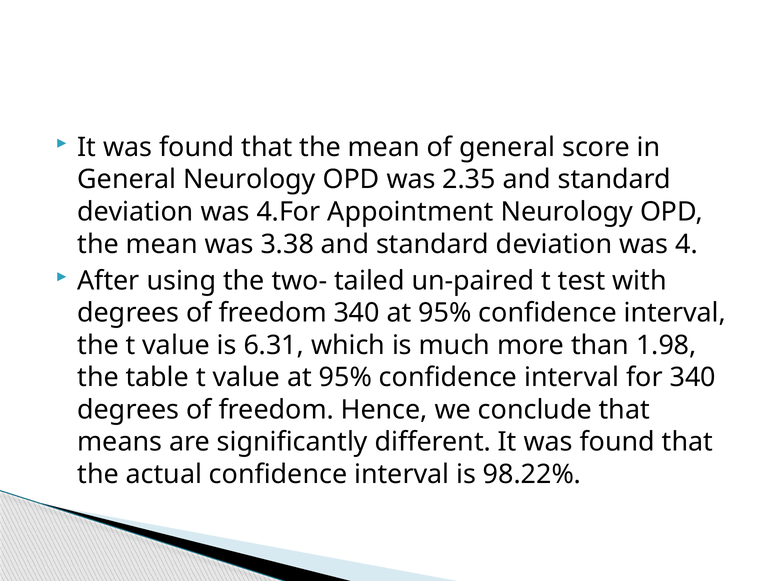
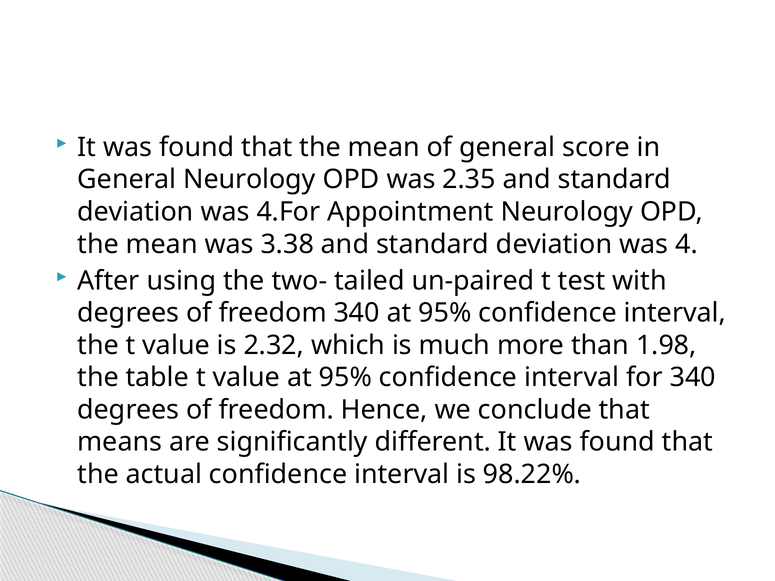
6.31: 6.31 -> 2.32 (274, 345)
